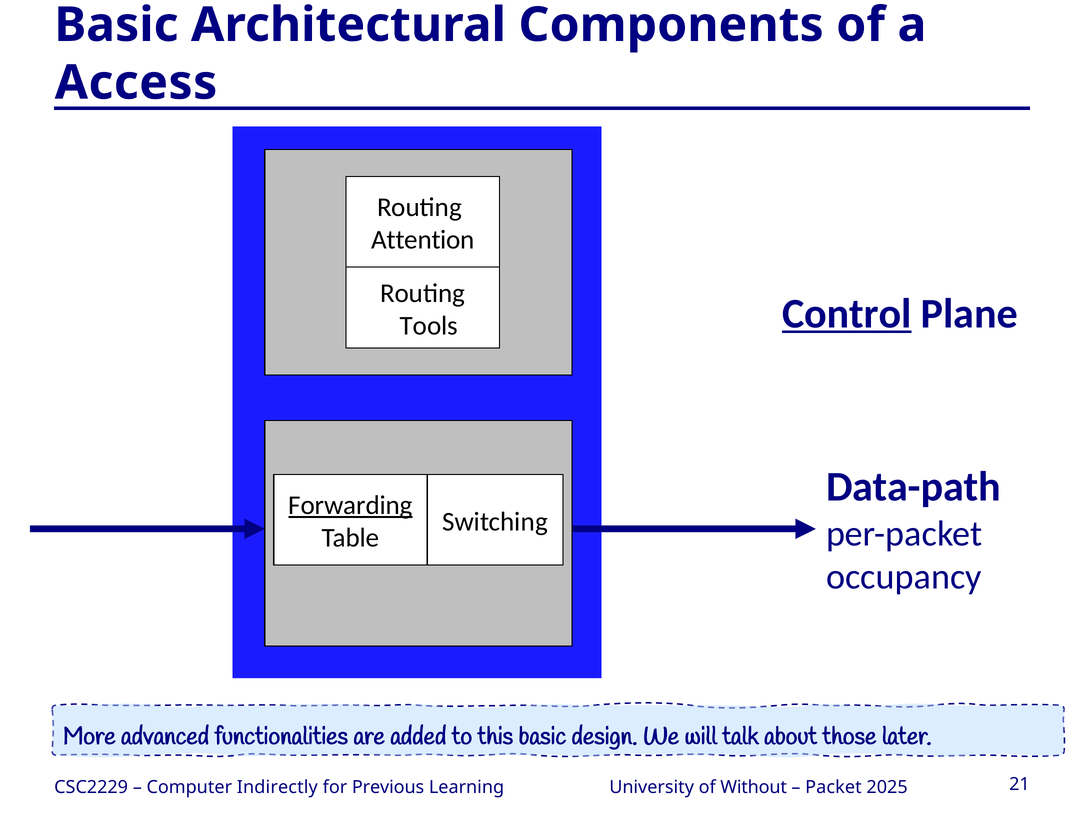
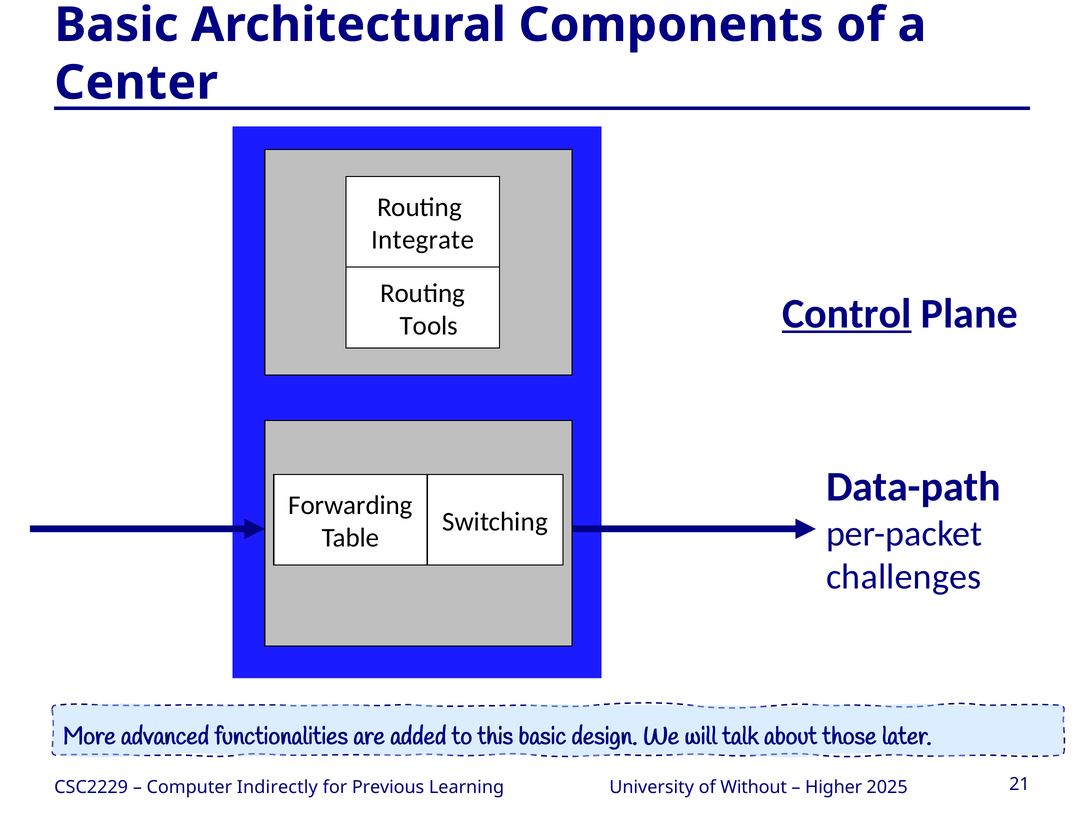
Access: Access -> Center (136, 83)
Attention: Attention -> Integrate (423, 240)
Forwarding underline: present -> none (350, 505)
occupancy: occupancy -> challenges (904, 577)
Packet: Packet -> Higher (834, 787)
